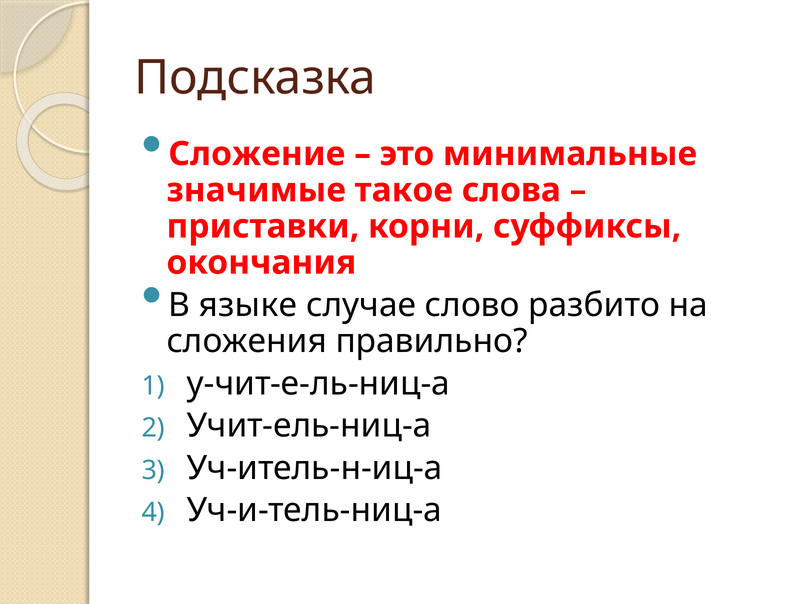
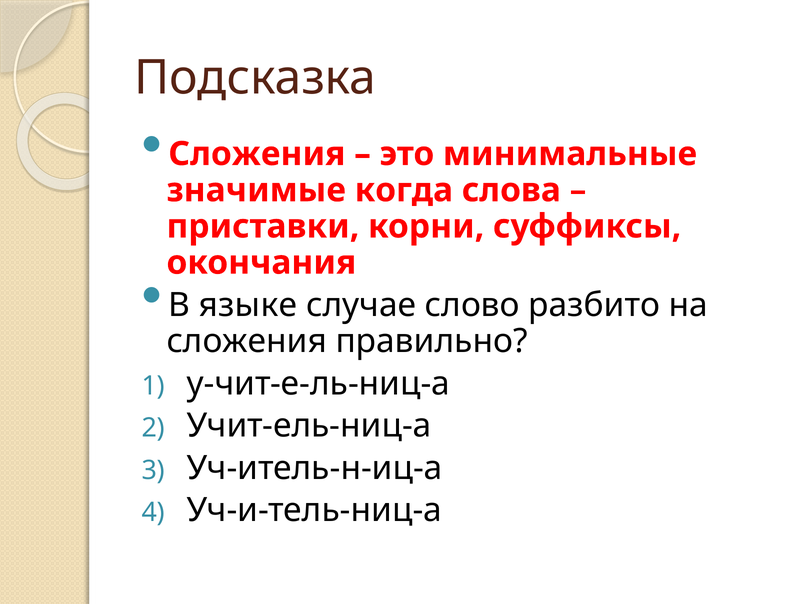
Сложение: Сложение -> Сложения (257, 154)
такое: такое -> когда (404, 190)
